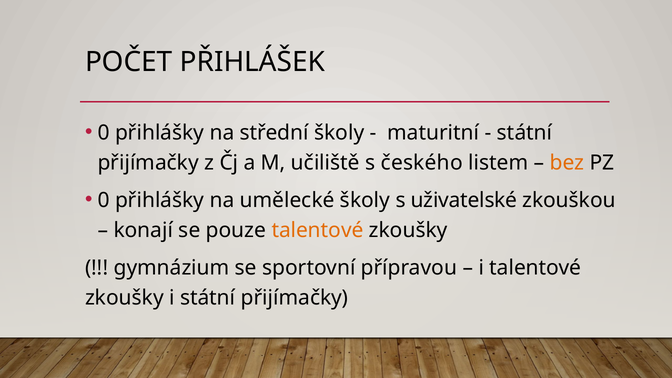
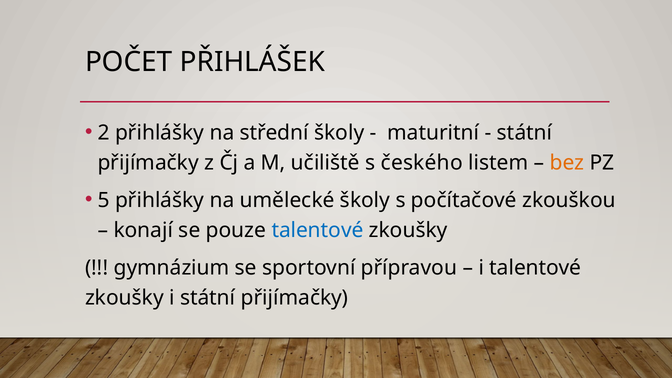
0: 0 -> 2 (104, 133)
0: 0 -> 5 (104, 200)
uživatelské: uživatelské -> počítačové (464, 200)
talentové colour: orange -> blue (318, 230)
